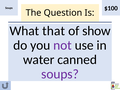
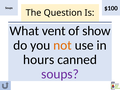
that: that -> vent (54, 31)
not colour: purple -> orange (62, 45)
water: water -> hours (39, 60)
